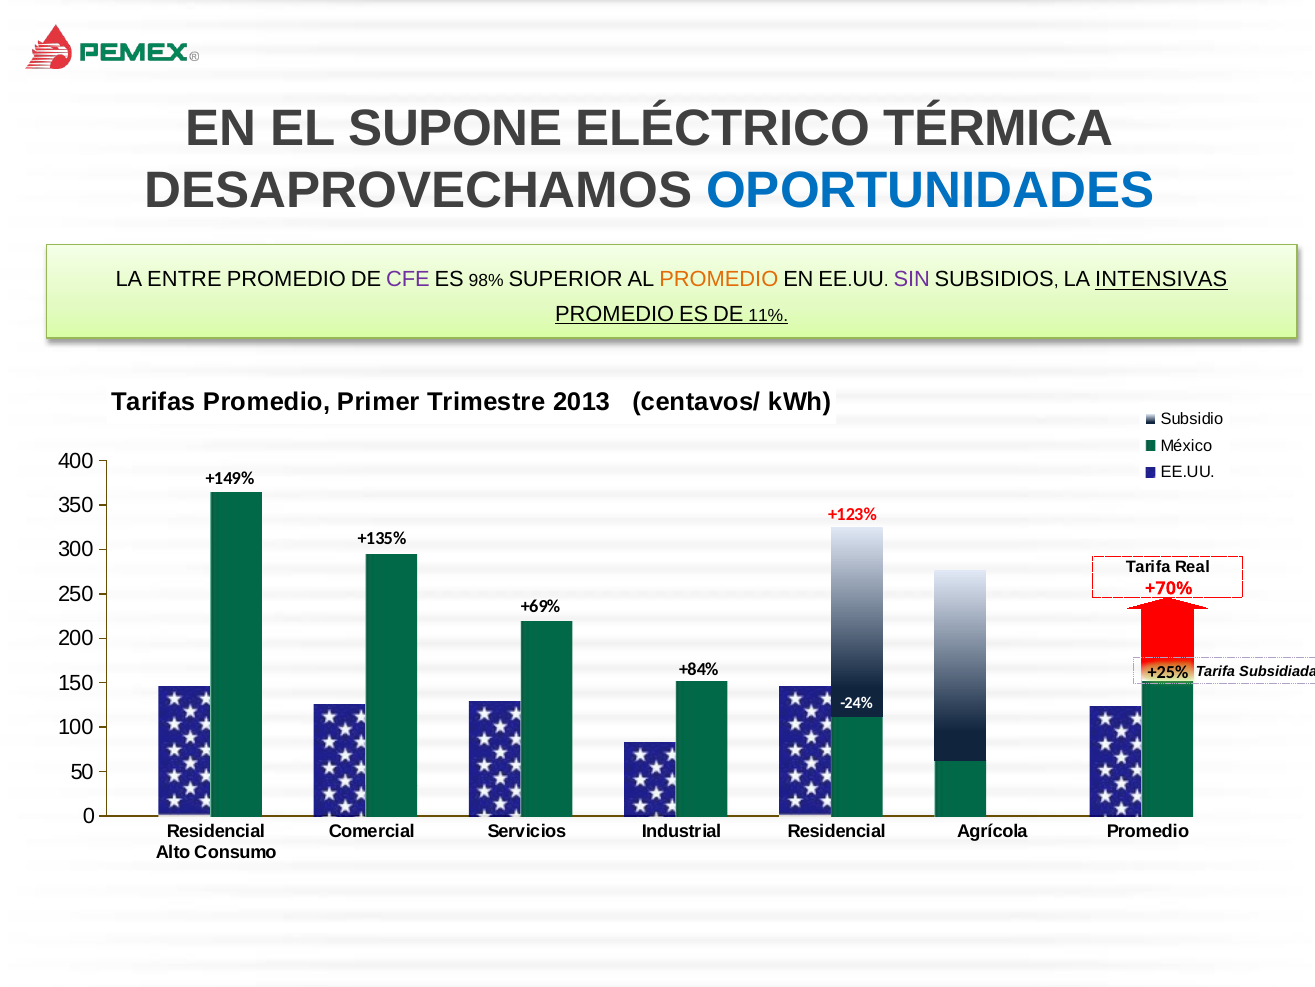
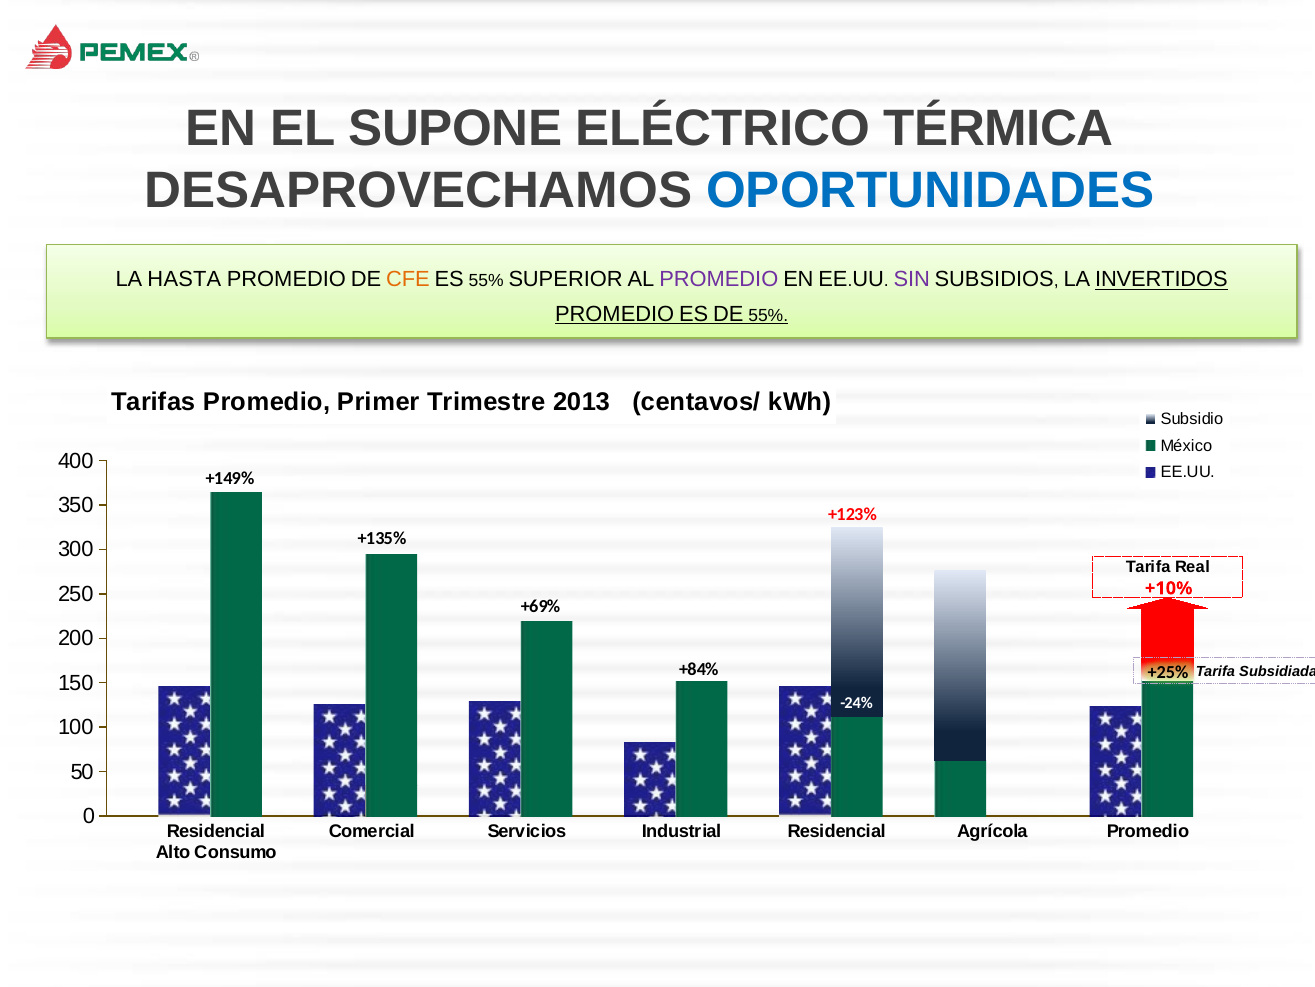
ENTRE: ENTRE -> HASTA (184, 279)
CFE colour: purple -> orange (408, 279)
ES 98%: 98% -> 55% (486, 281)
PROMEDIO colour: orange -> purple (719, 279)
INTENSIVAS: INTENSIVAS -> INVERTIDOS (1161, 279)
DE 11%: 11% -> 55% (768, 315)
+70%: +70% -> +10% (1169, 588)
